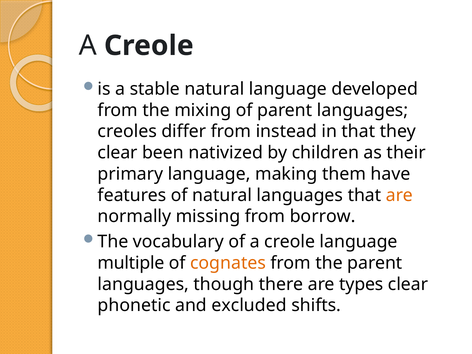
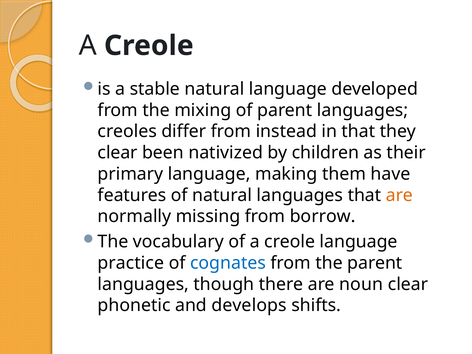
multiple: multiple -> practice (131, 263)
cognates colour: orange -> blue (228, 263)
types: types -> noun (361, 284)
excluded: excluded -> develops (249, 305)
